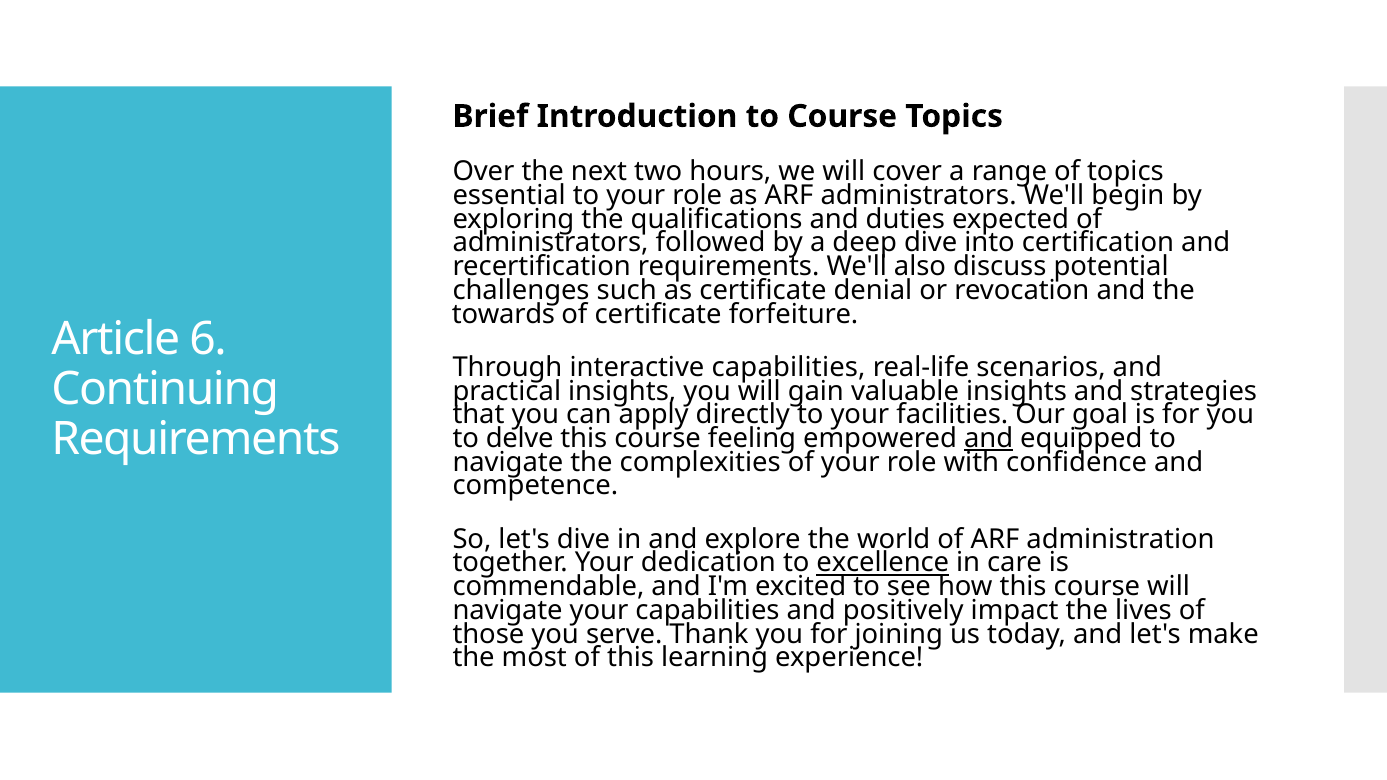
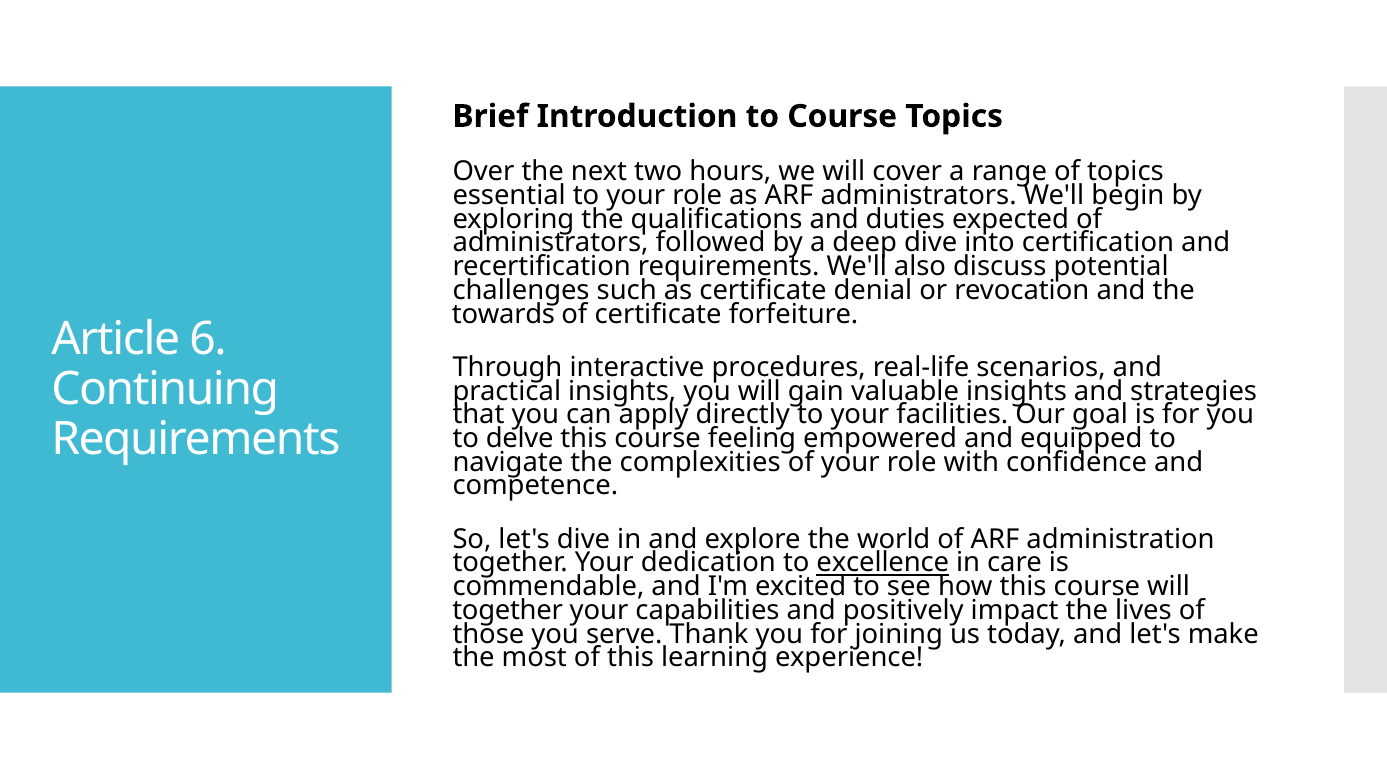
interactive capabilities: capabilities -> procedures (789, 367)
and underline: present -> none (989, 439)
navigate: navigate -> together (508, 610)
